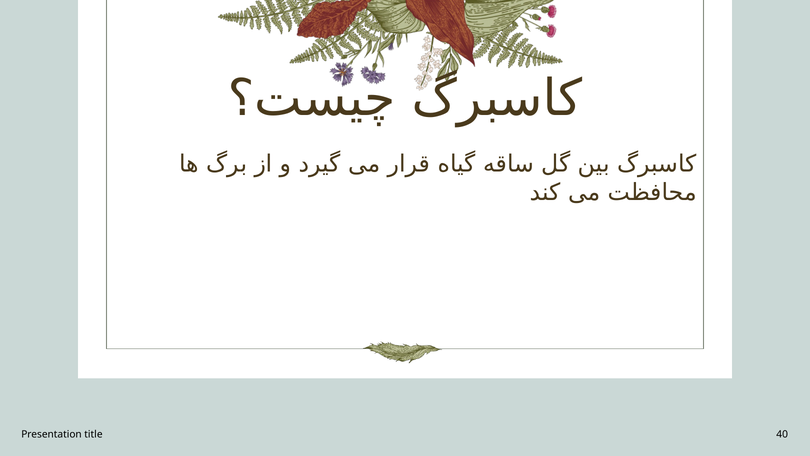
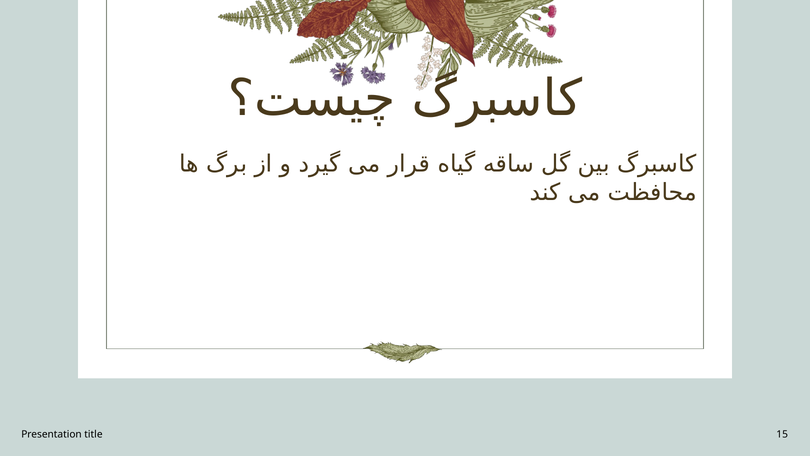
40: 40 -> 15 (782, 434)
